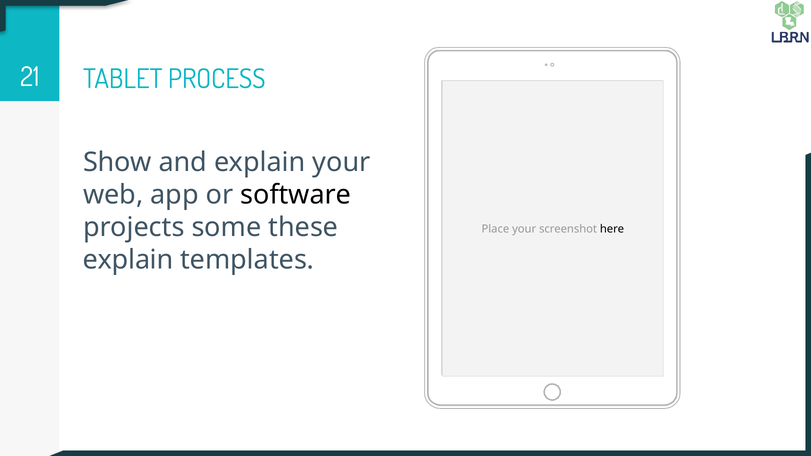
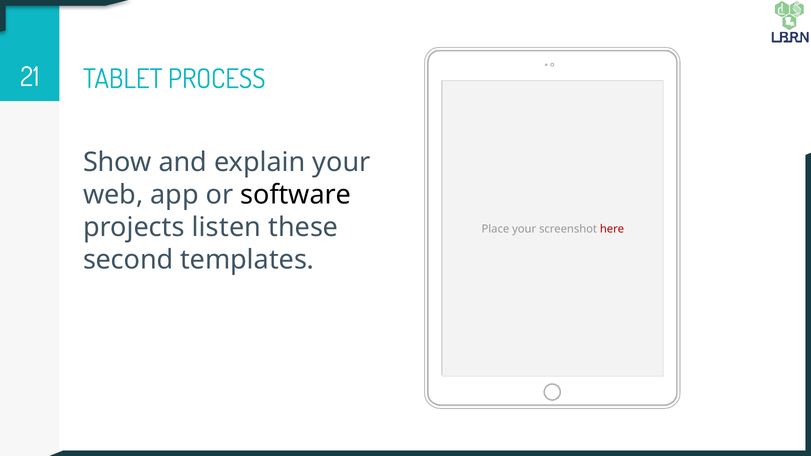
some: some -> listen (226, 228)
here colour: black -> red (612, 229)
explain: explain -> second (128, 260)
